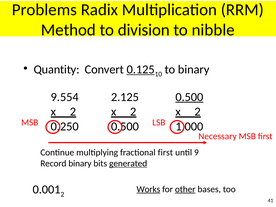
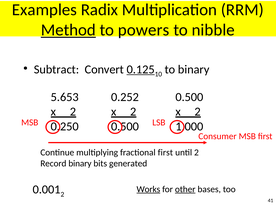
Problems: Problems -> Examples (44, 10)
Method underline: none -> present (68, 30)
division: division -> powers (144, 30)
Quantity: Quantity -> Subtract (56, 69)
9.554: 9.554 -> 5.653 (65, 97)
2.125: 2.125 -> 0.252 (125, 97)
0.500 underline: present -> none (189, 97)
Necessary: Necessary -> Consumer (218, 136)
until 9: 9 -> 2 (196, 152)
generated underline: present -> none (128, 163)
